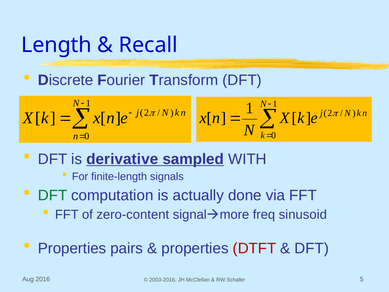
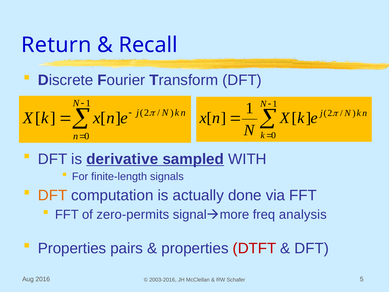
Length: Length -> Return (56, 45)
DFT colour: green -> orange (53, 195)
zero-content: zero-content -> zero-permits (133, 215)
sinusoid: sinusoid -> analysis (303, 215)
